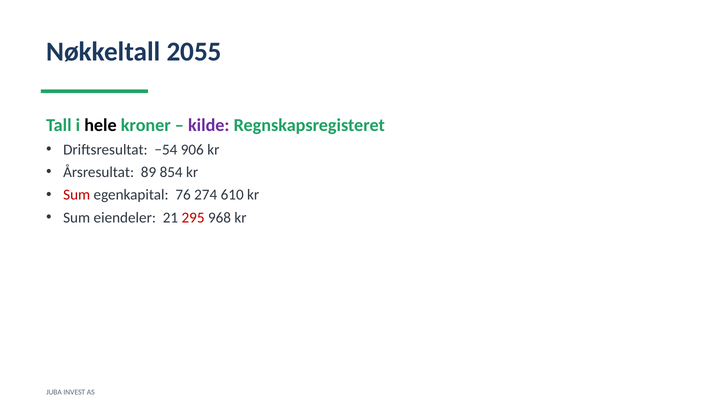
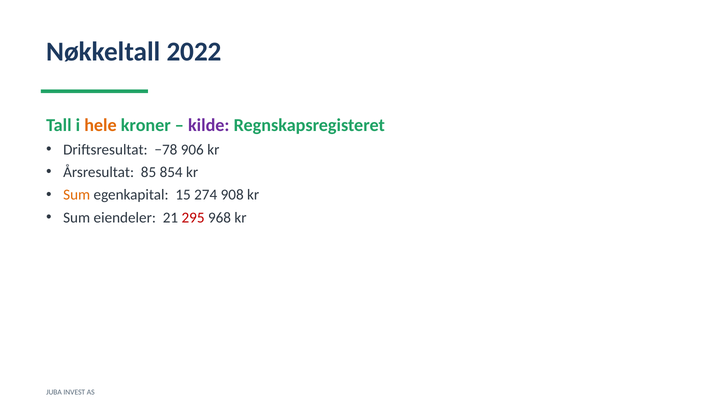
2055: 2055 -> 2022 (194, 52)
hele colour: black -> orange (100, 125)
−54: −54 -> −78 (166, 149)
89: 89 -> 85 (149, 172)
Sum colour: red -> orange (77, 195)
76: 76 -> 15 (183, 195)
610: 610 -> 908 (232, 195)
